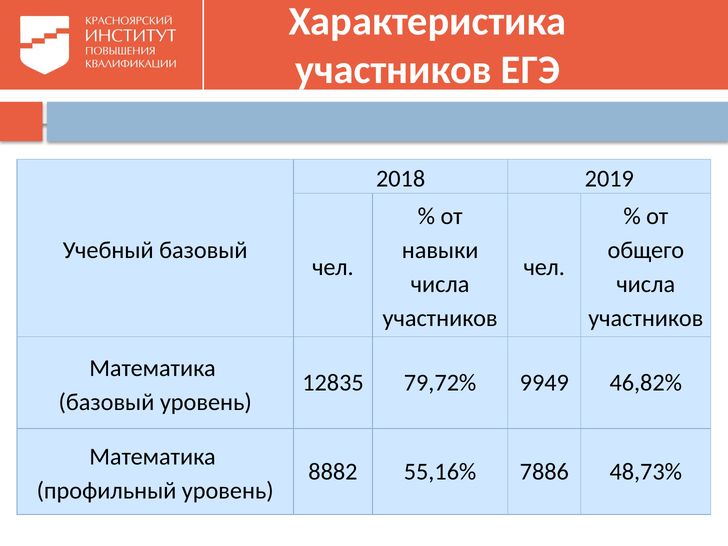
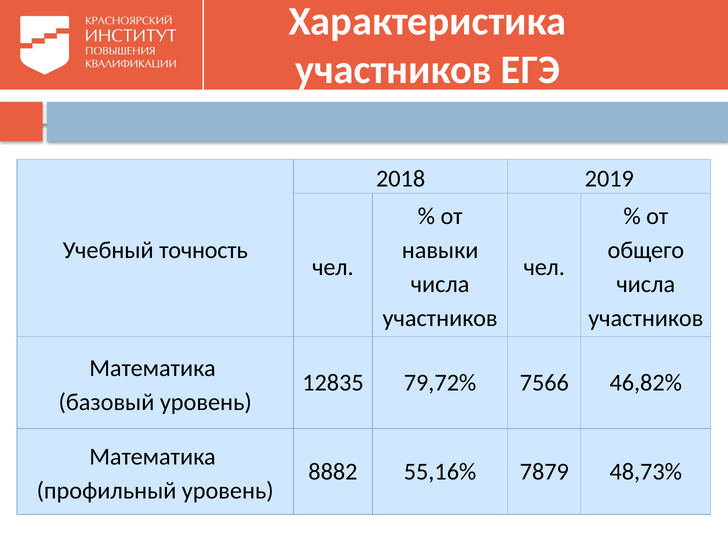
Учебный базовый: базовый -> точность (204, 250)
9949: 9949 -> 7566 (544, 383)
7886: 7886 -> 7879 (544, 472)
